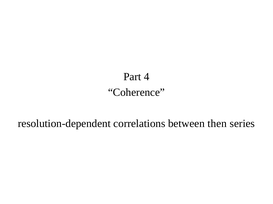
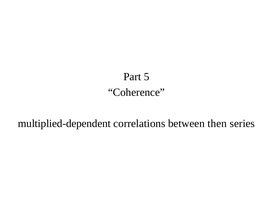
4: 4 -> 5 (147, 77)
resolution-dependent: resolution-dependent -> multiplied-dependent (64, 124)
